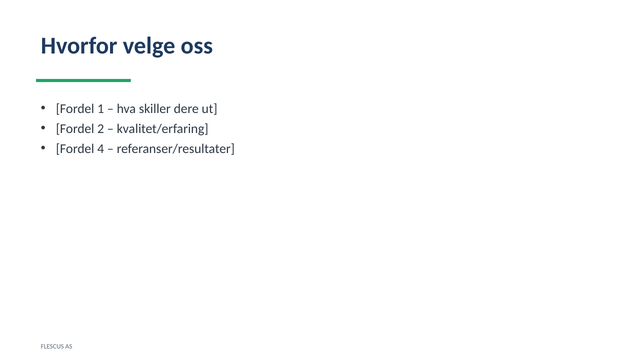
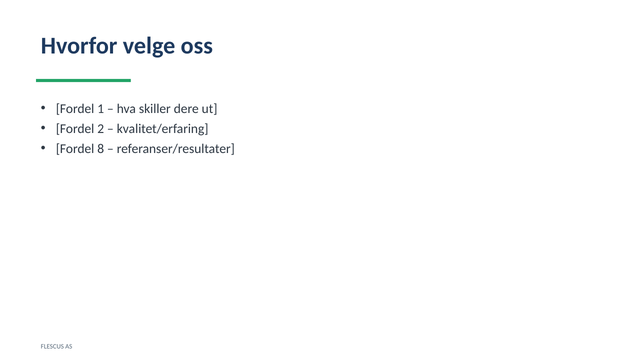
4: 4 -> 8 (101, 149)
